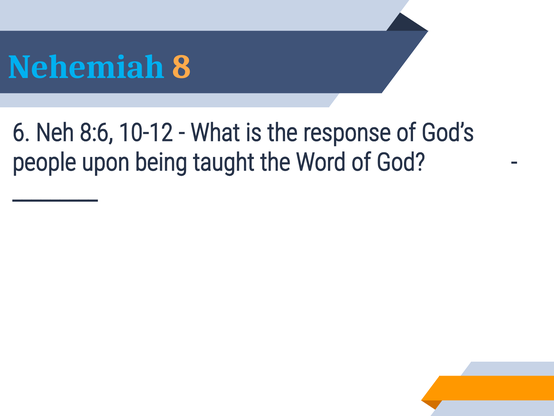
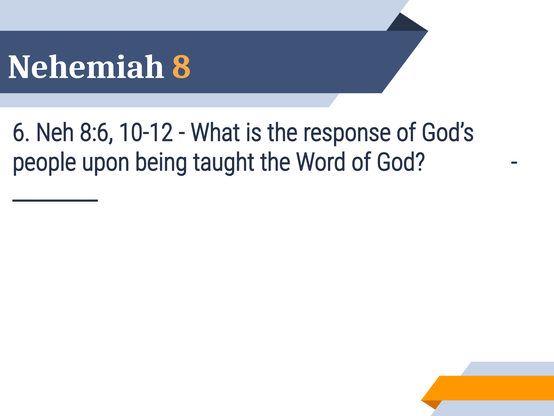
Nehemiah colour: light blue -> white (86, 67)
